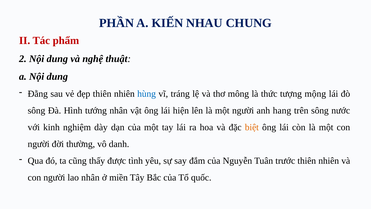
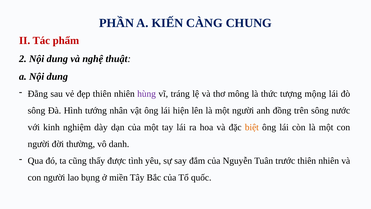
NHAU: NHAU -> CÀNG (204, 23)
hùng colour: blue -> purple (147, 94)
hang: hang -> đồng (282, 110)
lao nhân: nhân -> bụng (90, 177)
